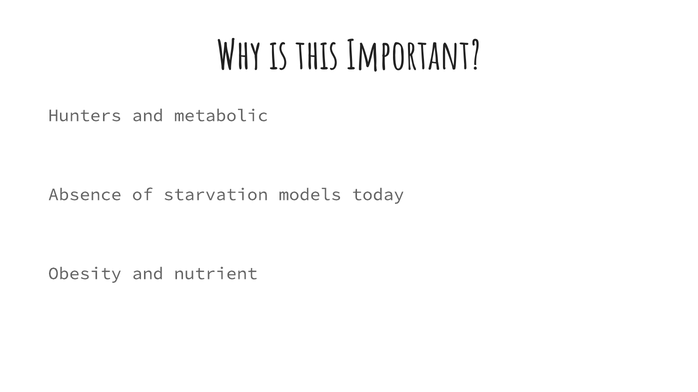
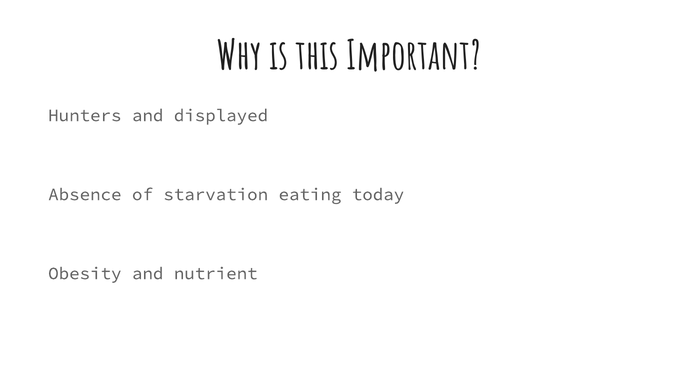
metabolic: metabolic -> displayed (221, 116)
models: models -> eating (310, 195)
